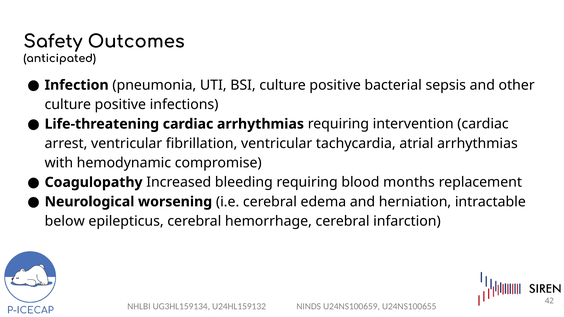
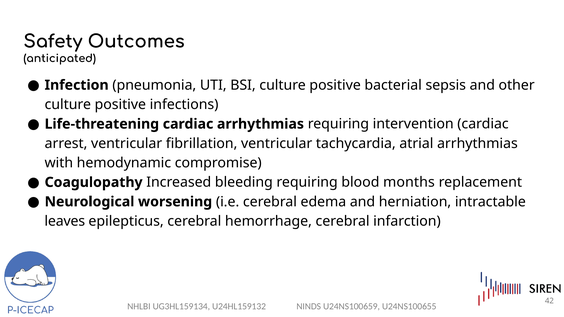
below: below -> leaves (65, 221)
